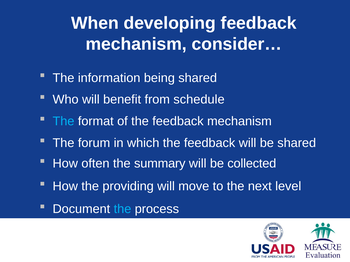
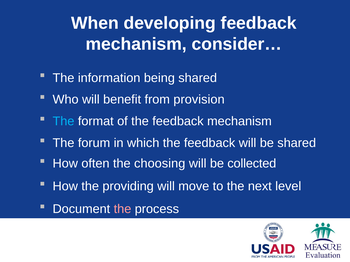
schedule: schedule -> provision (199, 100)
summary: summary -> choosing (160, 164)
the colour: light blue -> pink (122, 209)
